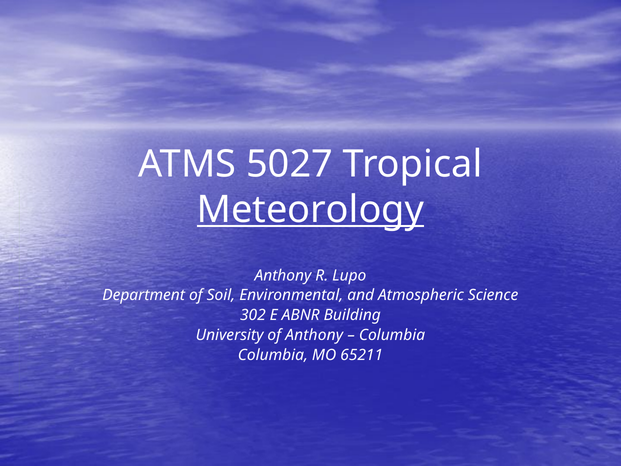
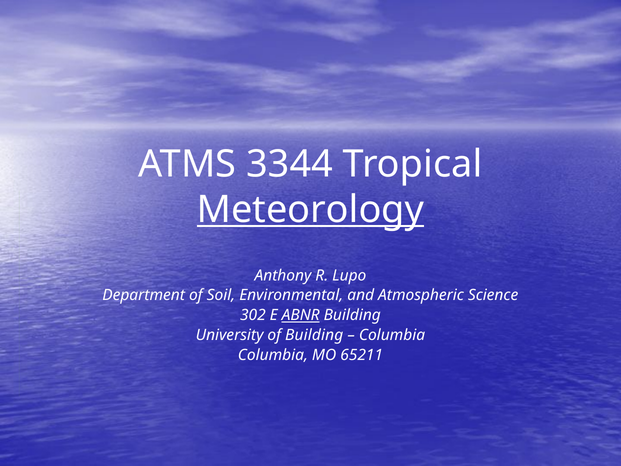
5027: 5027 -> 3344 (290, 164)
ABNR underline: none -> present (301, 315)
of Anthony: Anthony -> Building (314, 335)
